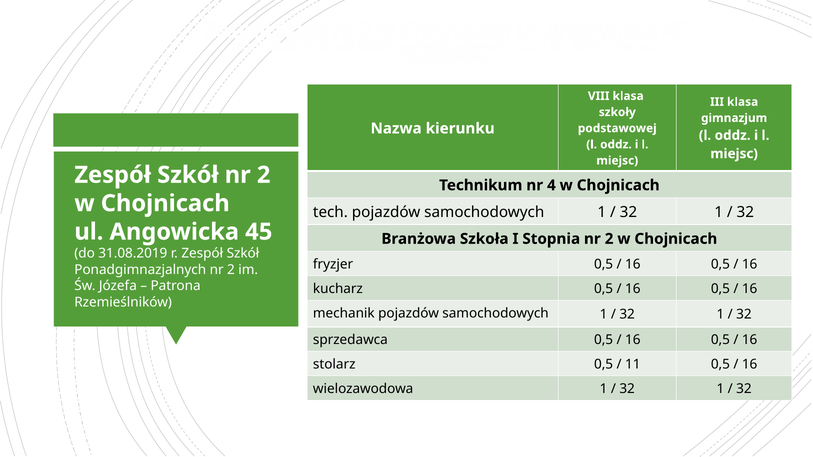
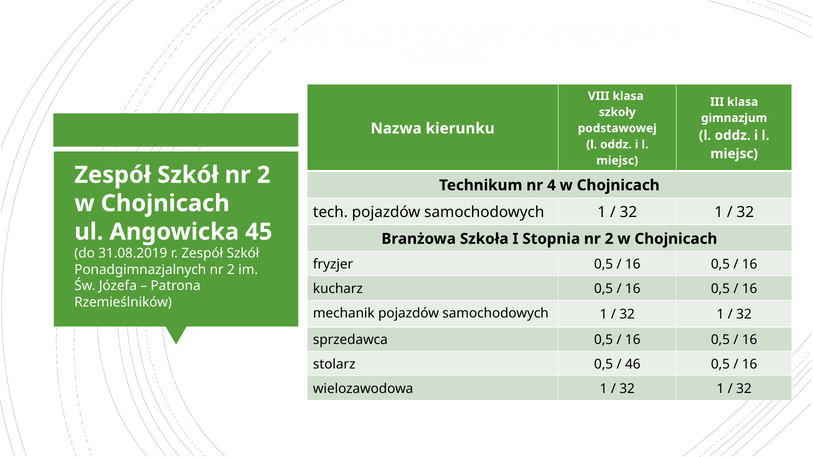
11: 11 -> 46 (633, 365)
